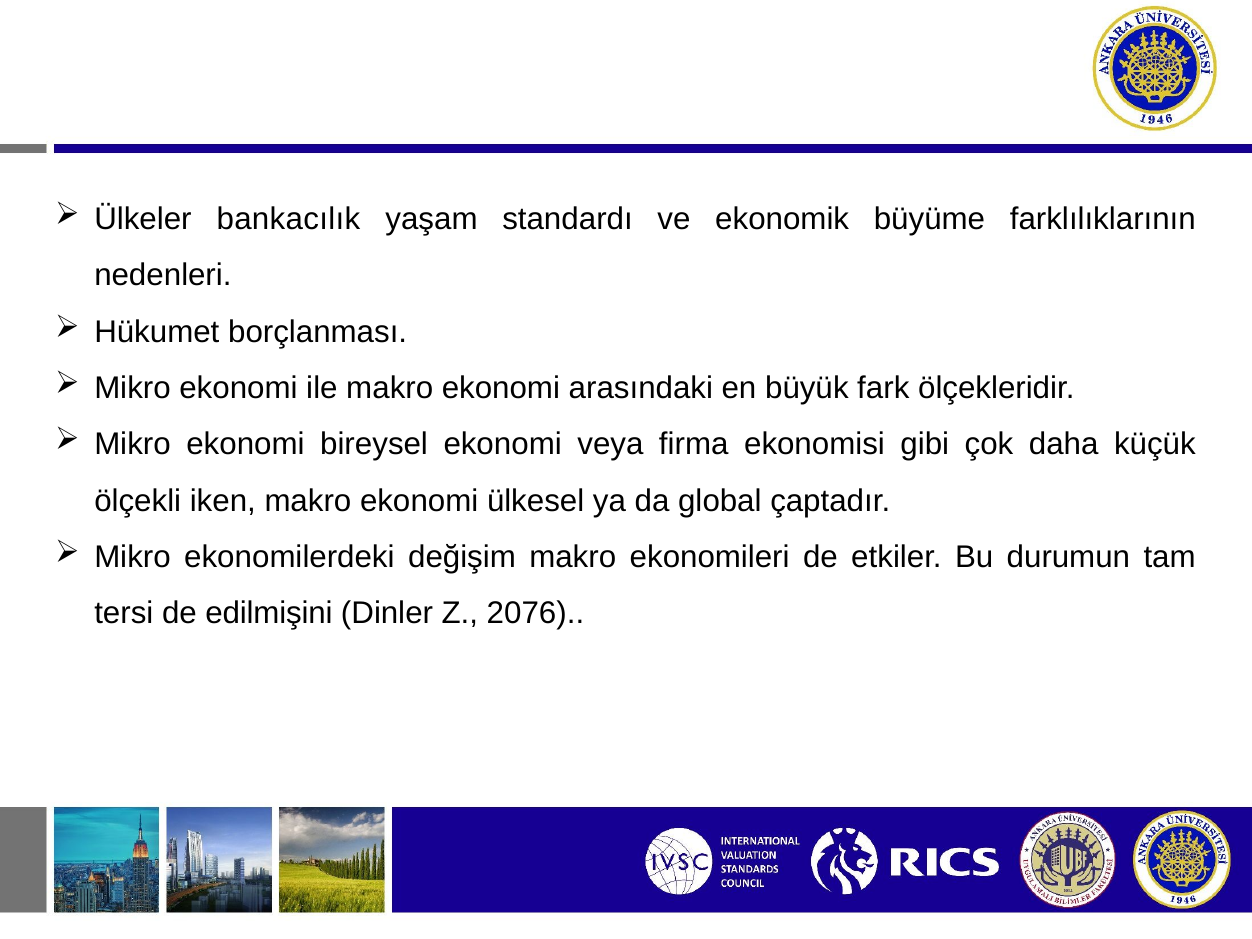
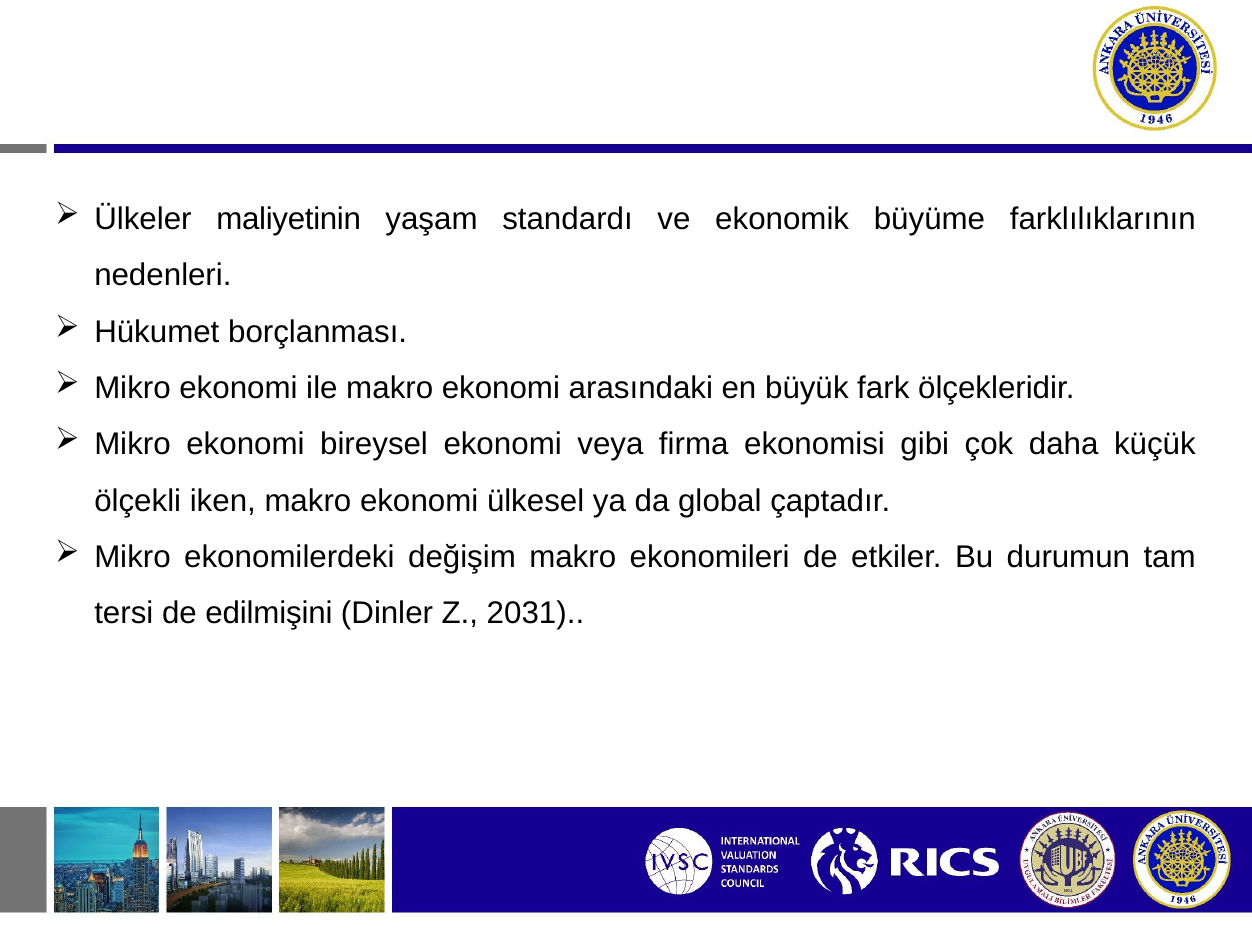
bankacılık: bankacılık -> maliyetinin (289, 219)
2076: 2076 -> 2031 (535, 614)
